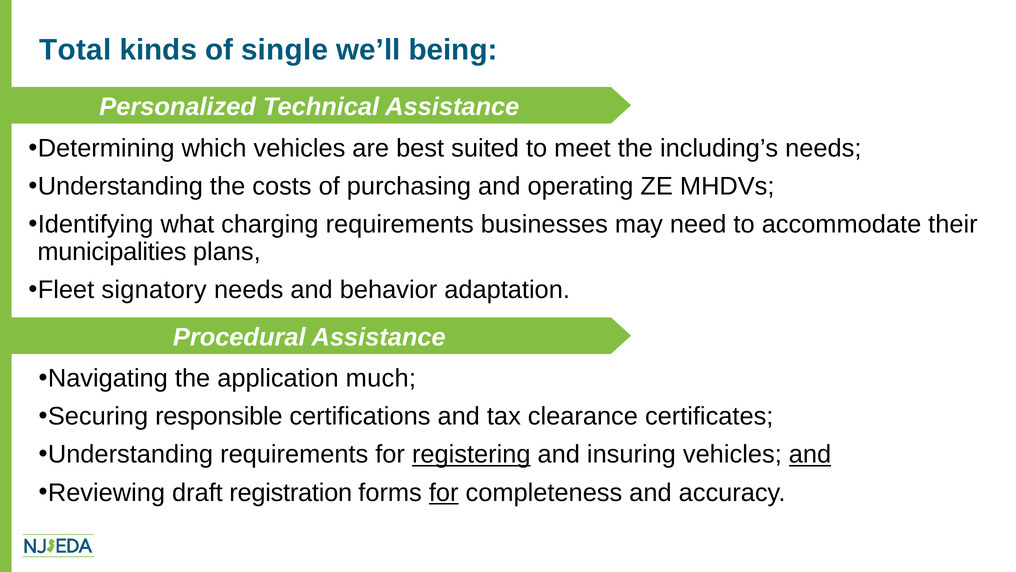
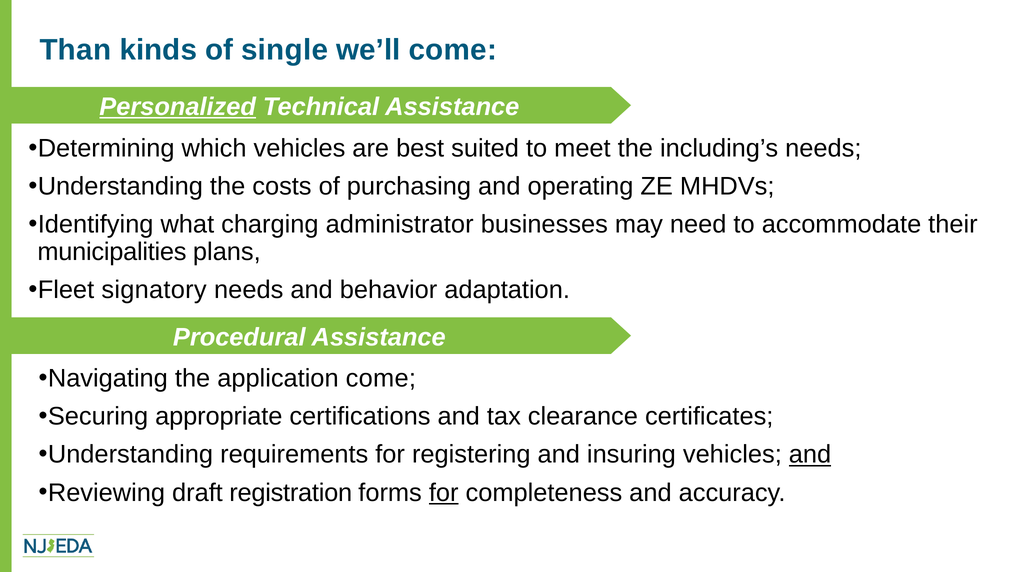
Total: Total -> Than (75, 50)
we’ll being: being -> come (453, 50)
Personalized underline: none -> present (178, 107)
charging requirements: requirements -> administrator (400, 224)
application much: much -> come (381, 378)
responsible: responsible -> appropriate (219, 416)
registering underline: present -> none (471, 454)
